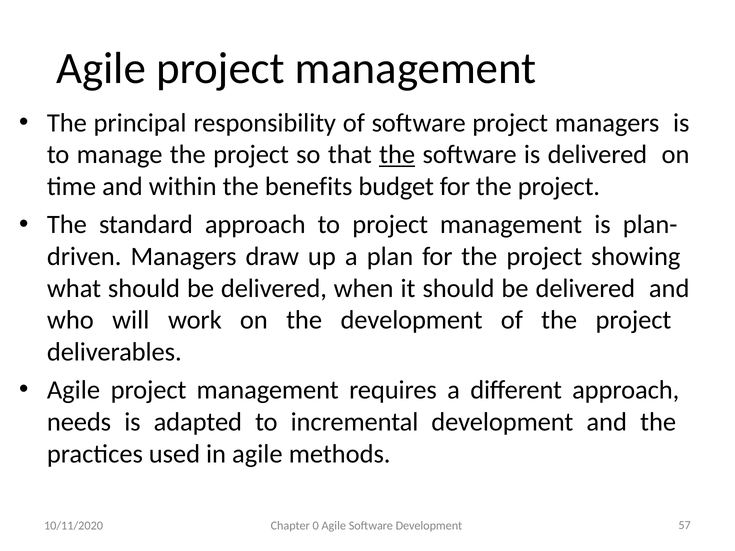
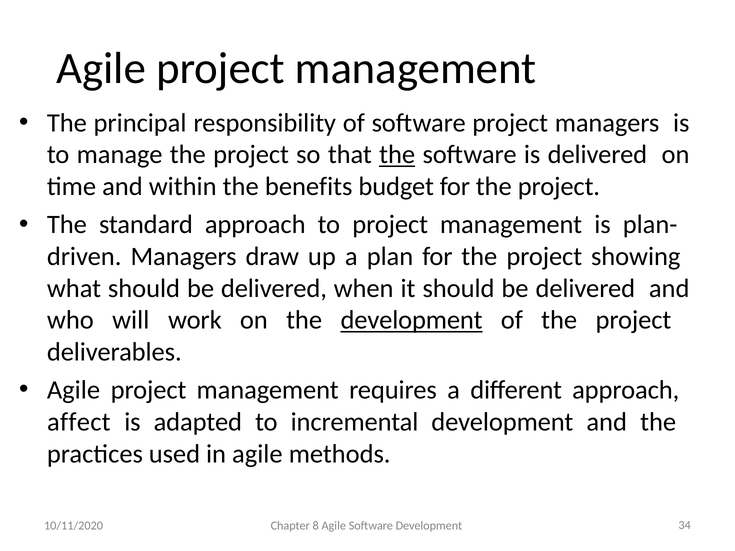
development underline: none -> present (412, 320)
needs: needs -> affect (79, 422)
0: 0 -> 8 (316, 526)
57: 57 -> 34 (685, 526)
